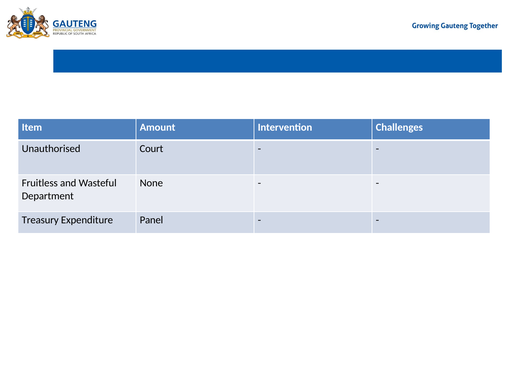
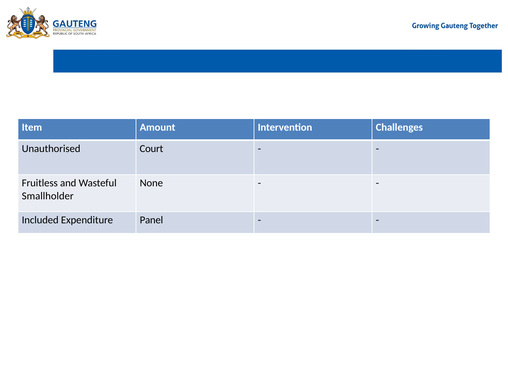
Department: Department -> Smallholder (48, 196)
Treasury: Treasury -> Included (40, 220)
